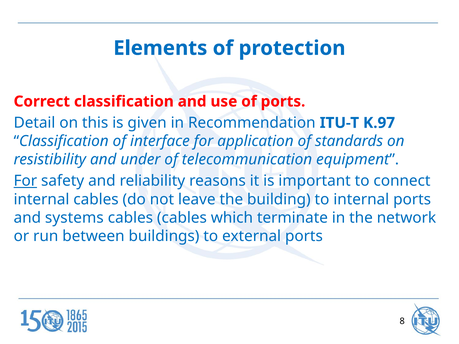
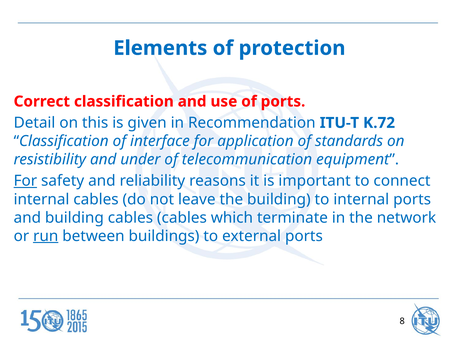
K.97: K.97 -> K.72 (379, 123)
and systems: systems -> building (74, 218)
run underline: none -> present (46, 236)
